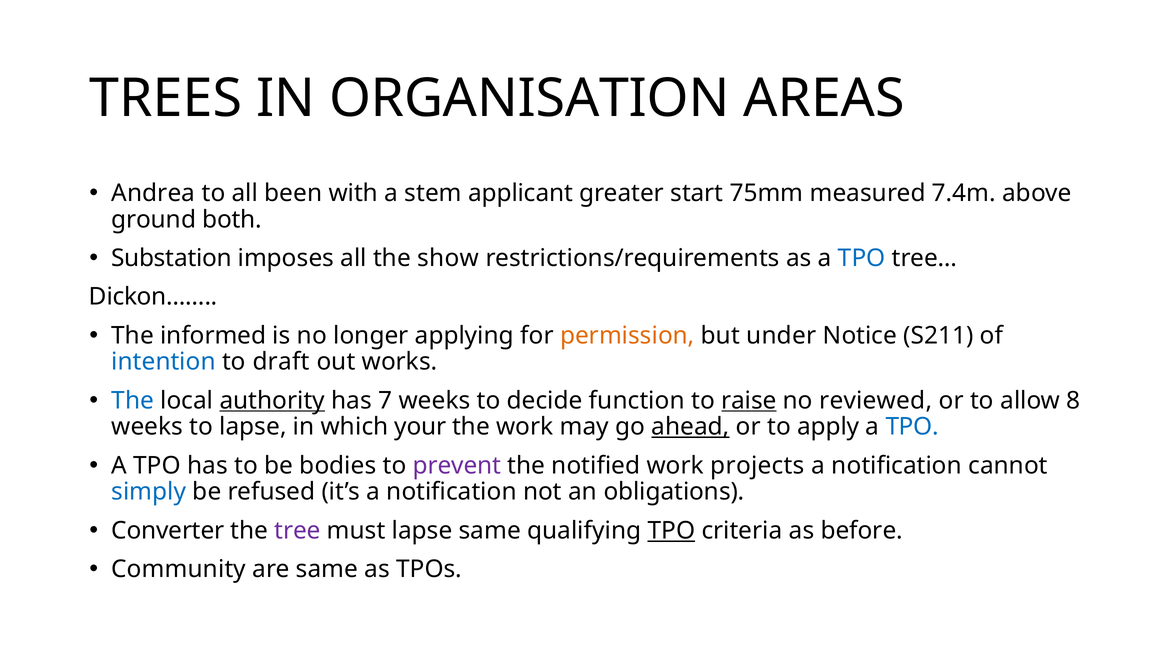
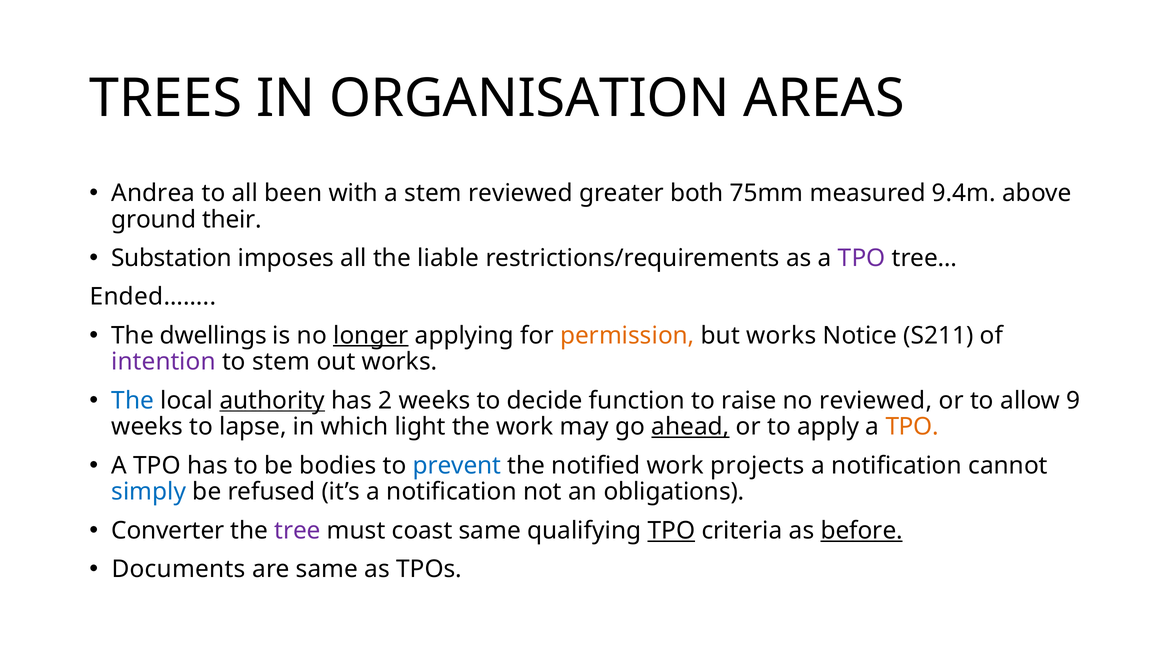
stem applicant: applicant -> reviewed (520, 193)
start: start -> both (697, 193)
7.4m: 7.4m -> 9.4m (964, 193)
both: both -> their (232, 219)
show: show -> liable (448, 258)
TPO colour: blue -> purple (862, 258)
Dickon……: Dickon…… -> Ended…… (153, 297)
informed: informed -> dwellings (213, 335)
longer underline: none -> present (371, 335)
but under: under -> works (781, 335)
intention colour: blue -> purple (164, 362)
to draft: draft -> stem (281, 362)
7: 7 -> 2 (385, 400)
raise underline: present -> none (749, 400)
8: 8 -> 9 (1073, 400)
your: your -> light (420, 427)
TPO colour: blue -> orange (912, 427)
prevent colour: purple -> blue (457, 465)
must lapse: lapse -> coast (422, 530)
before underline: none -> present (862, 530)
Community: Community -> Documents (179, 569)
